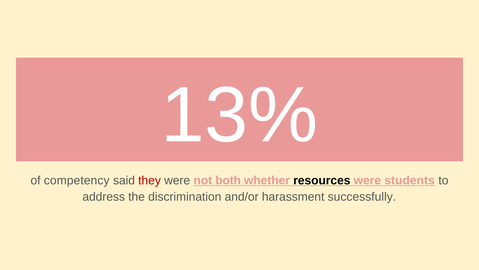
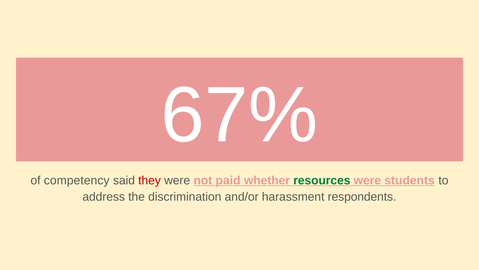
13%: 13% -> 67% (239, 115)
both: both -> paid (228, 180)
resources colour: black -> green (322, 180)
successfully: successfully -> respondents (362, 197)
